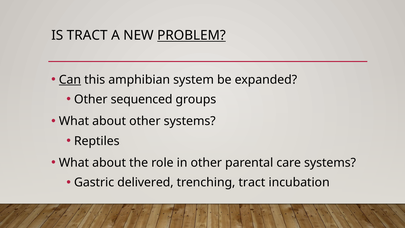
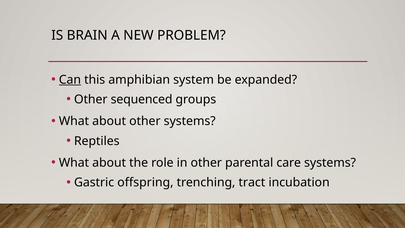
IS TRACT: TRACT -> BRAIN (87, 35)
PROBLEM underline: present -> none (191, 35)
delivered: delivered -> offspring (145, 182)
